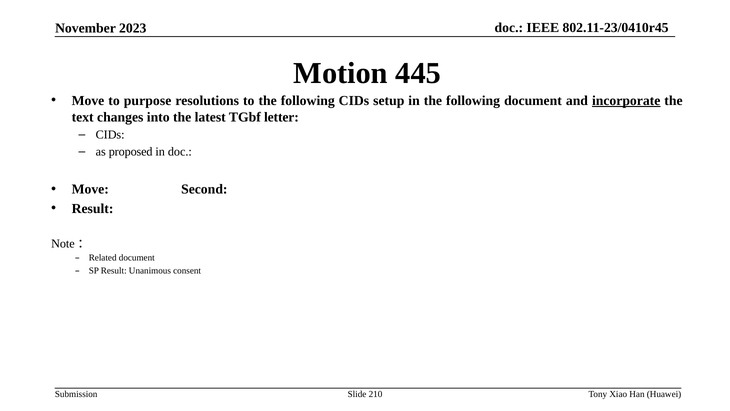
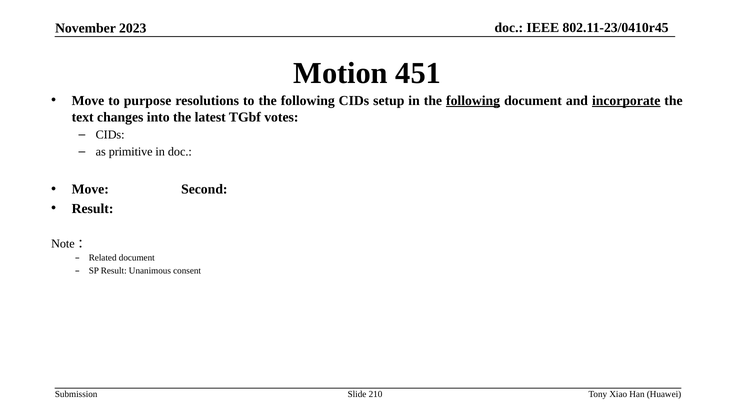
445: 445 -> 451 (418, 73)
following underline: none -> present (473, 100)
letter: letter -> votes (281, 117)
proposed: proposed -> primitive (131, 152)
